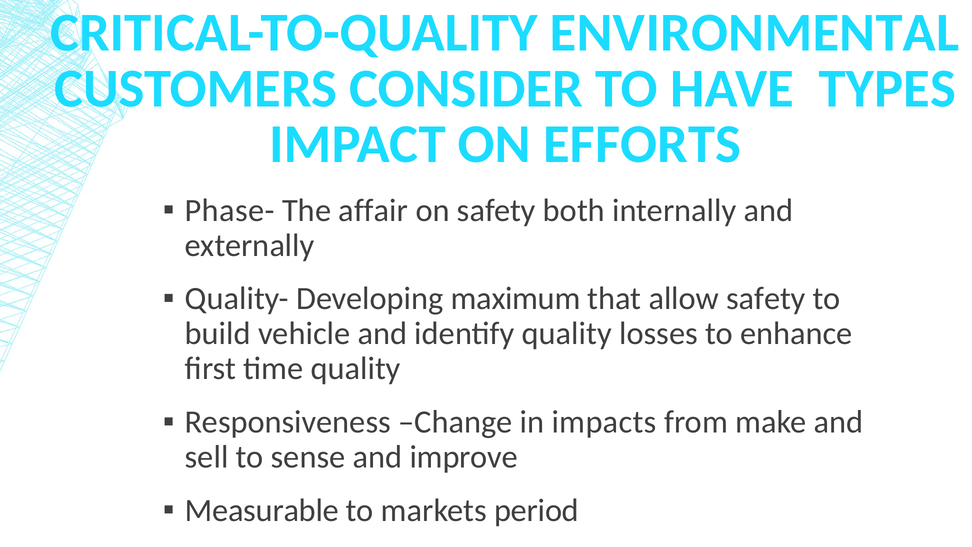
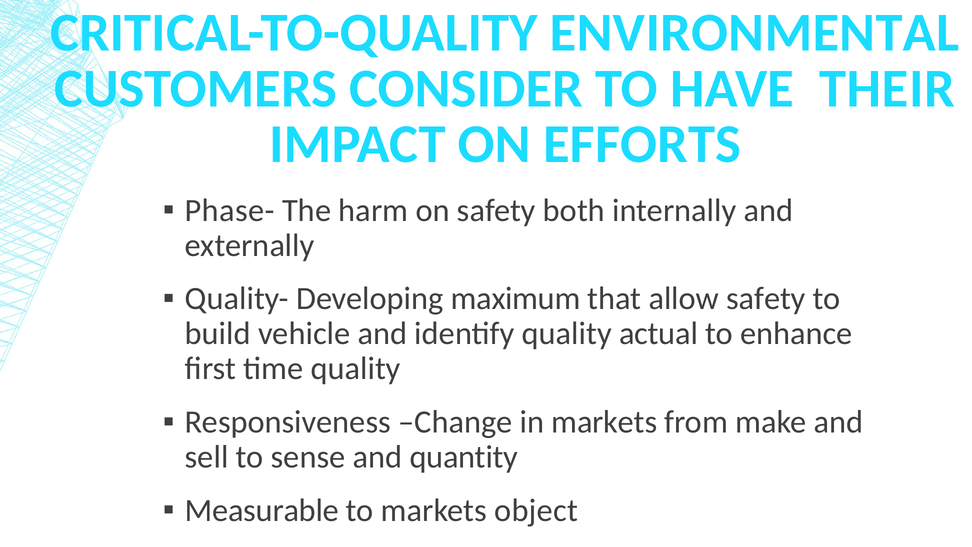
TYPES: TYPES -> THEIR (887, 89)
affair: affair -> harm (373, 210)
losses: losses -> actual (659, 334)
in impacts: impacts -> markets (604, 422)
improve: improve -> quantity (464, 457)
period: period -> object (536, 510)
